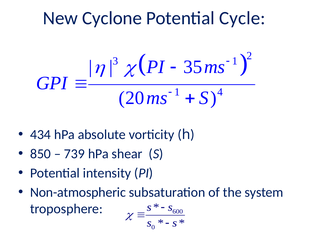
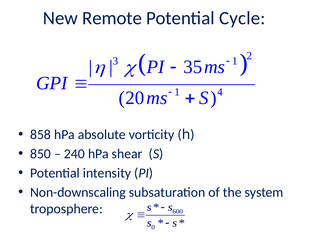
Cyclone: Cyclone -> Remote (112, 18)
434: 434 -> 858 (40, 134)
739: 739 -> 240 (74, 154)
Non-atmospheric: Non-atmospheric -> Non-downscaling (78, 192)
